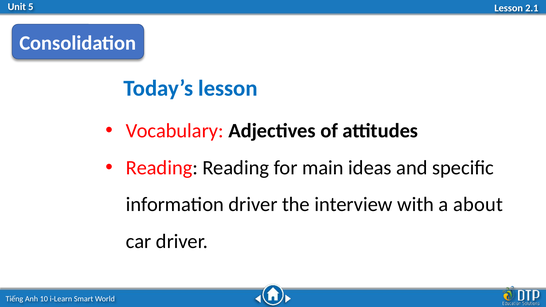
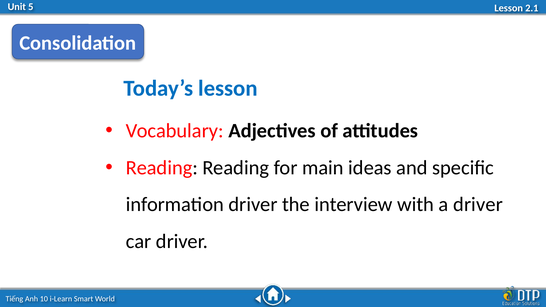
a about: about -> driver (478, 205)
